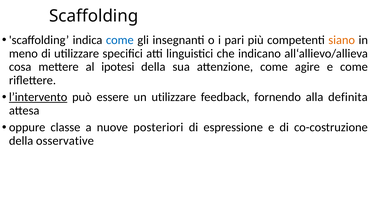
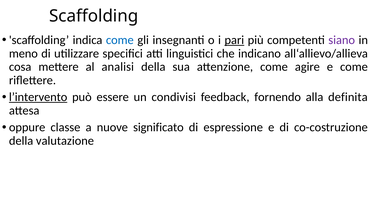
pari underline: none -> present (234, 40)
siano colour: orange -> purple (342, 40)
ipotesi: ipotesi -> analisi (118, 67)
un utilizzare: utilizzare -> condivisi (174, 97)
posteriori: posteriori -> significato (158, 127)
osservative: osservative -> valutazione (65, 141)
